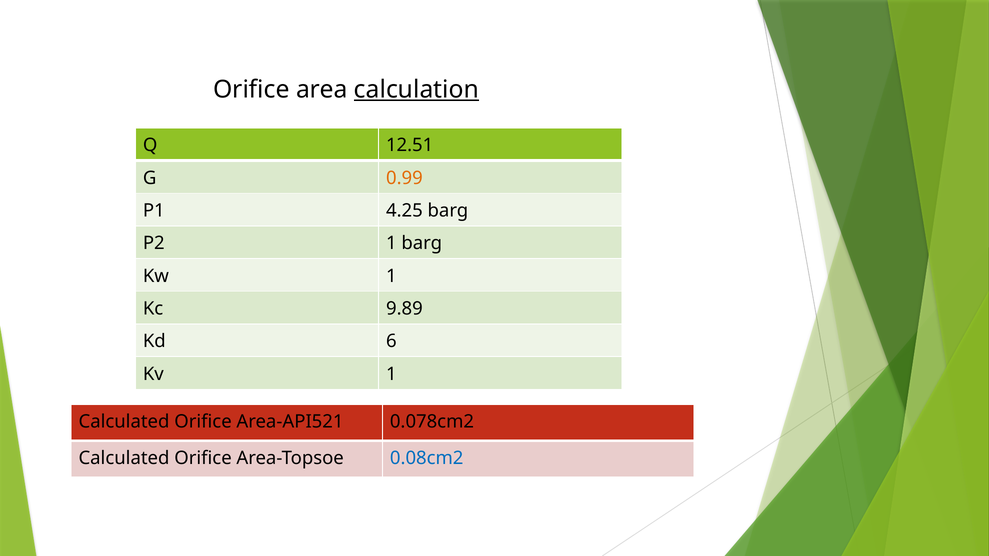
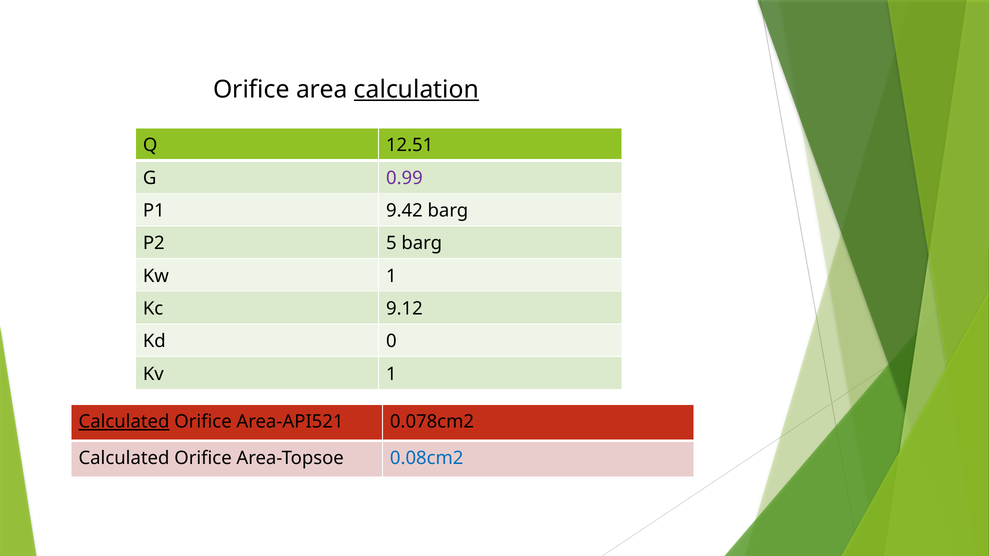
0.99 colour: orange -> purple (404, 178)
4.25: 4.25 -> 9.42 (404, 211)
P2 1: 1 -> 5 (391, 243)
9.89: 9.89 -> 9.12 (404, 309)
6: 6 -> 0 (391, 341)
Calculated underline: none -> present (124, 422)
